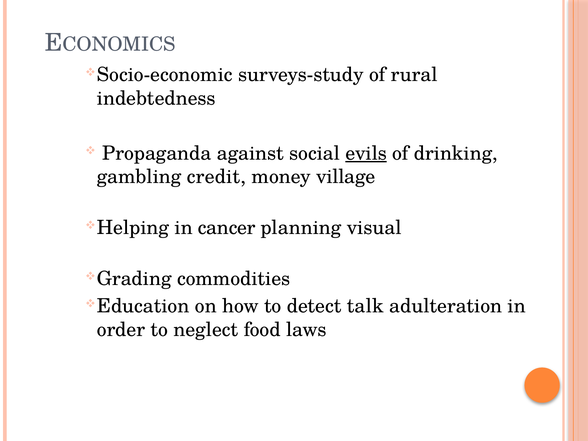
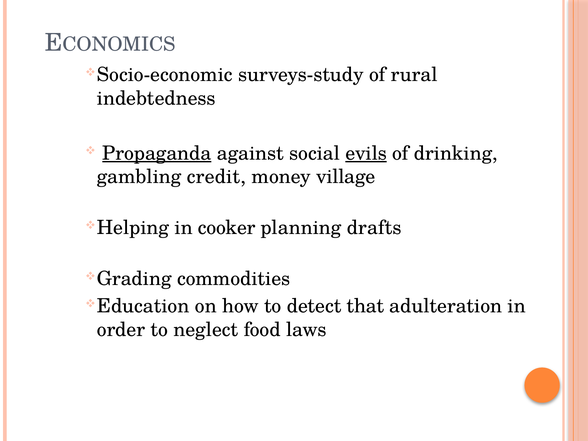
Propaganda underline: none -> present (157, 153)
cancer: cancer -> cooker (227, 228)
visual: visual -> drafts (374, 228)
talk: talk -> that (365, 306)
